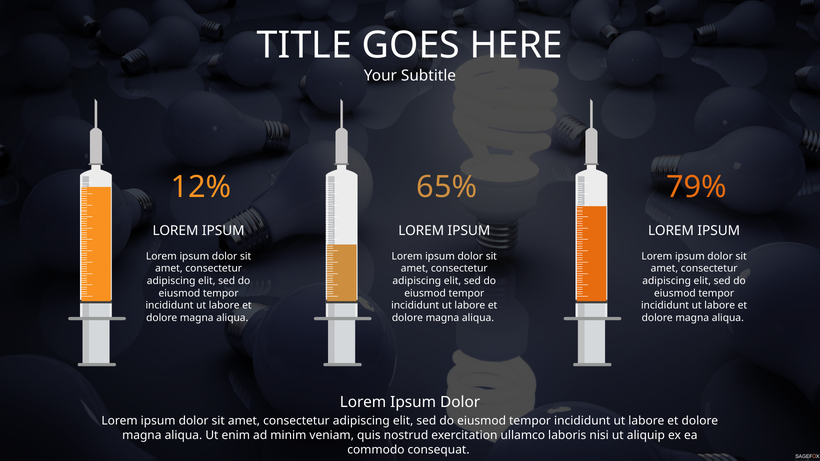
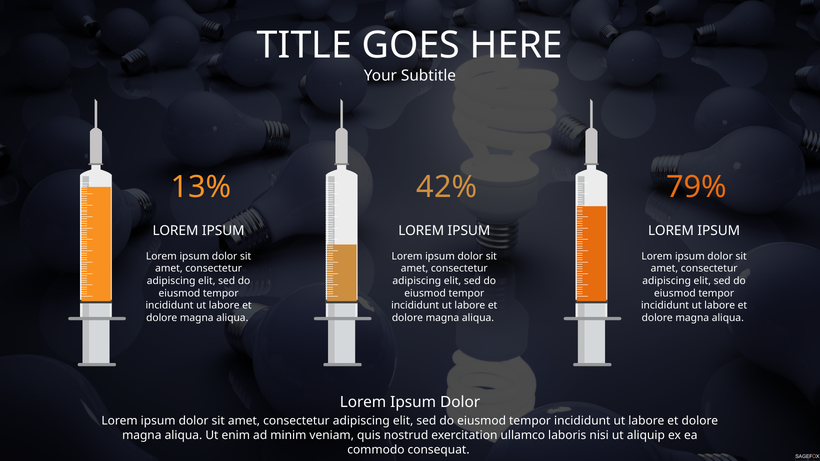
12%: 12% -> 13% (201, 187)
65%: 65% -> 42% (447, 187)
